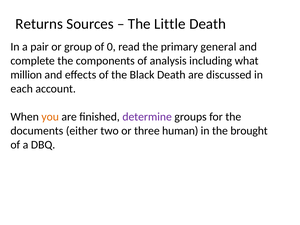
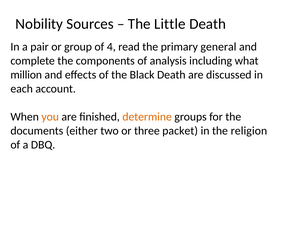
Returns: Returns -> Nobility (39, 24)
0: 0 -> 4 (111, 47)
determine colour: purple -> orange (147, 117)
human: human -> packet (180, 131)
brought: brought -> religion (249, 131)
